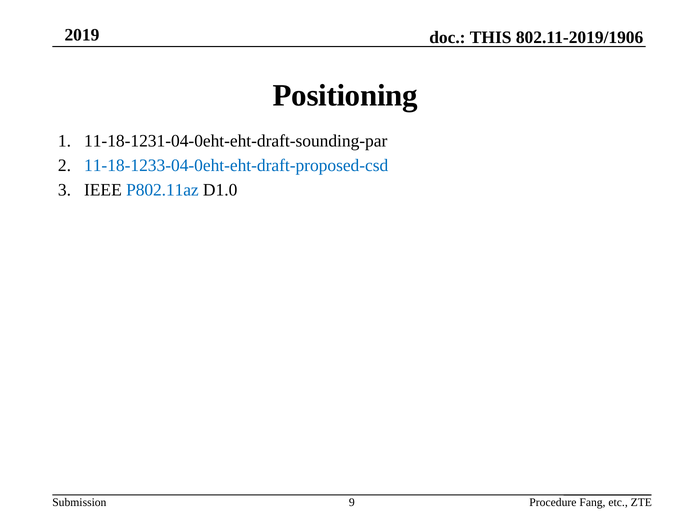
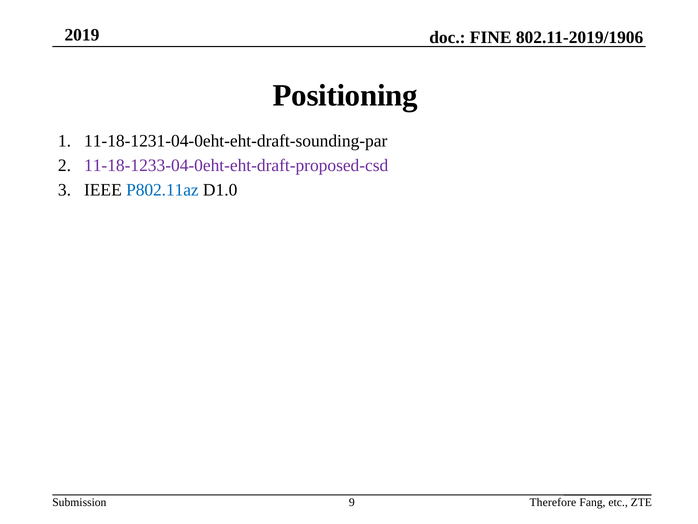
THIS: THIS -> FINE (491, 37)
11-18-1233-04-0eht-eht-draft-proposed-csd colour: blue -> purple (236, 166)
Procedure: Procedure -> Therefore (553, 502)
